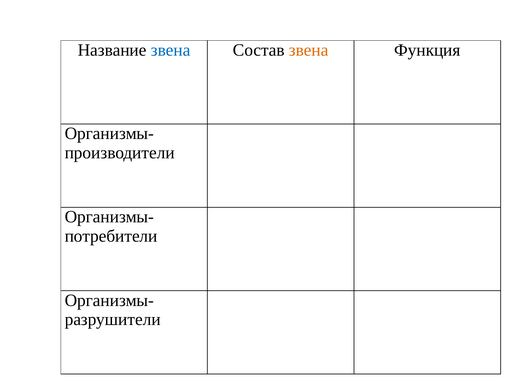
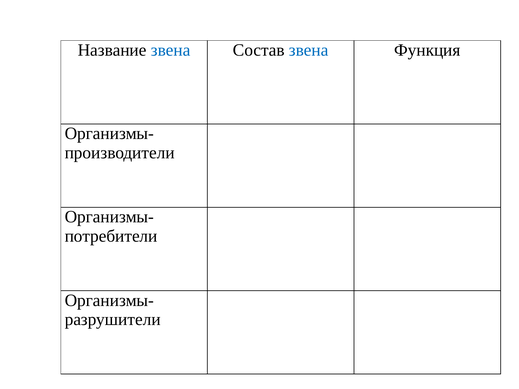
звена colour: orange -> blue (309, 50)
